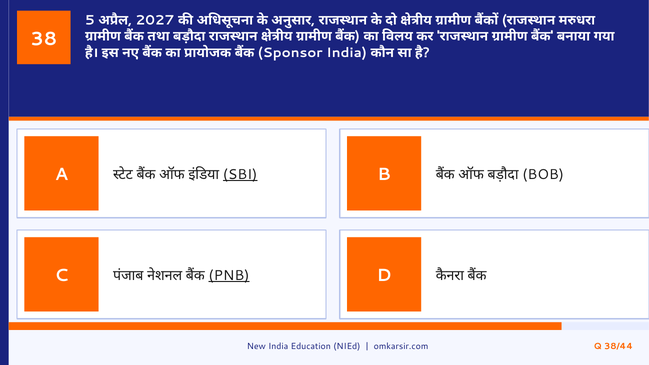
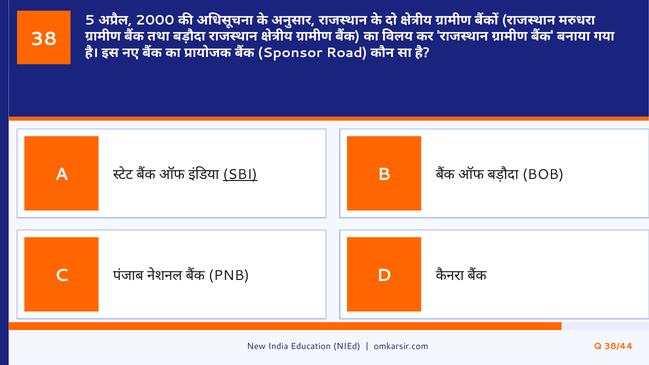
2027: 2027 -> 2000 (155, 20)
Sponsor India: India -> Road (347, 53)
PNB underline: present -> none (229, 275)
